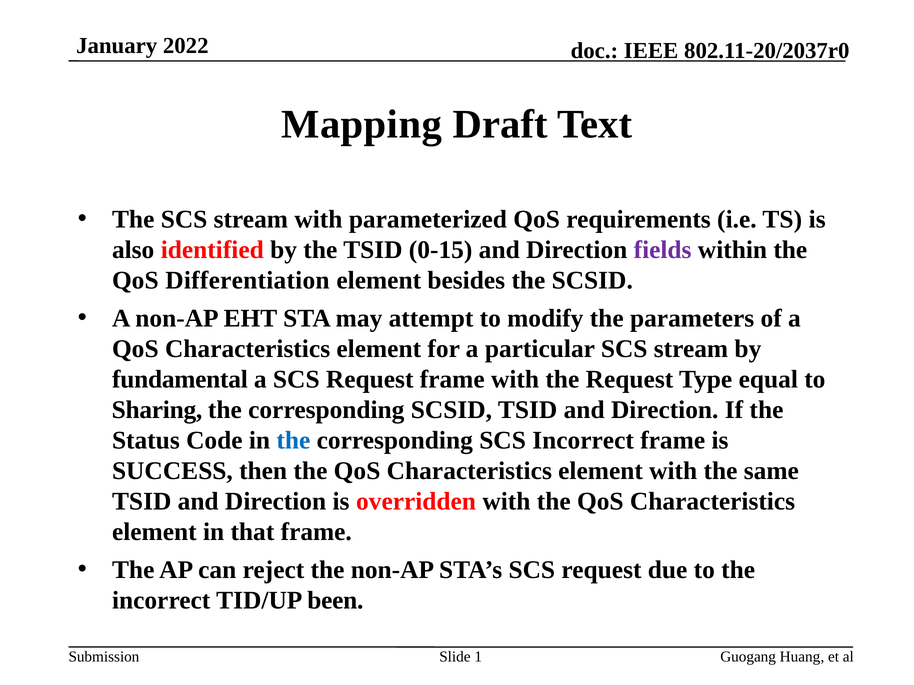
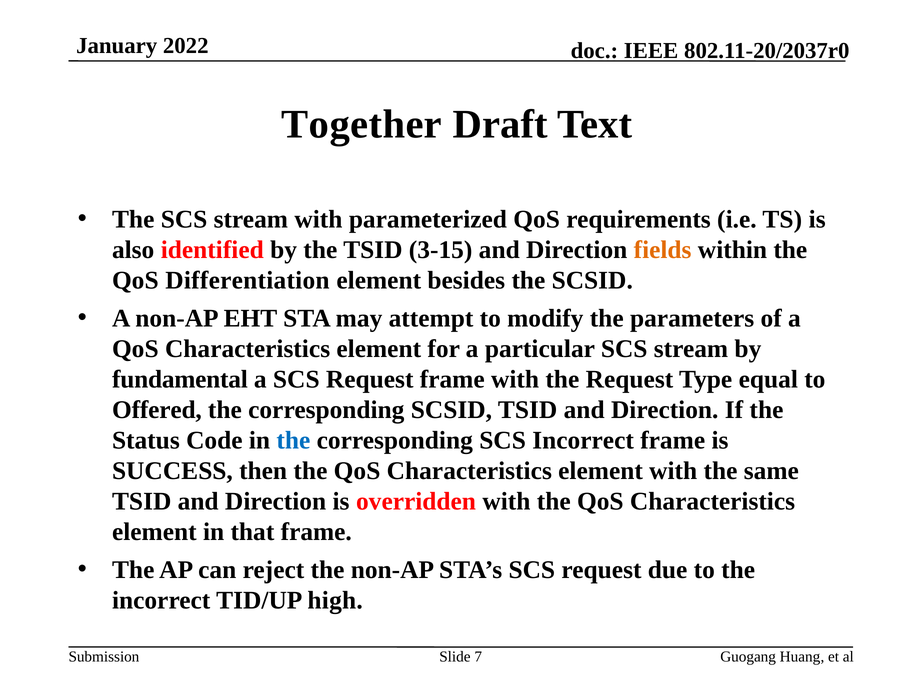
Mapping: Mapping -> Together (362, 125)
0-15: 0-15 -> 3-15 (441, 250)
fields colour: purple -> orange (663, 250)
Sharing: Sharing -> Offered (157, 410)
been: been -> high (335, 601)
1: 1 -> 7 (478, 657)
